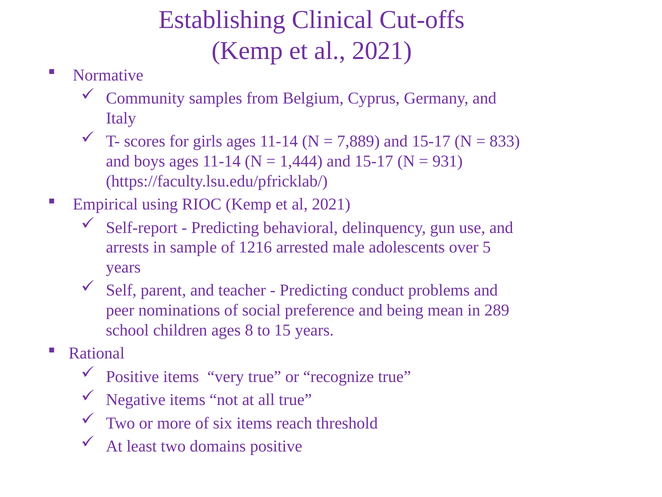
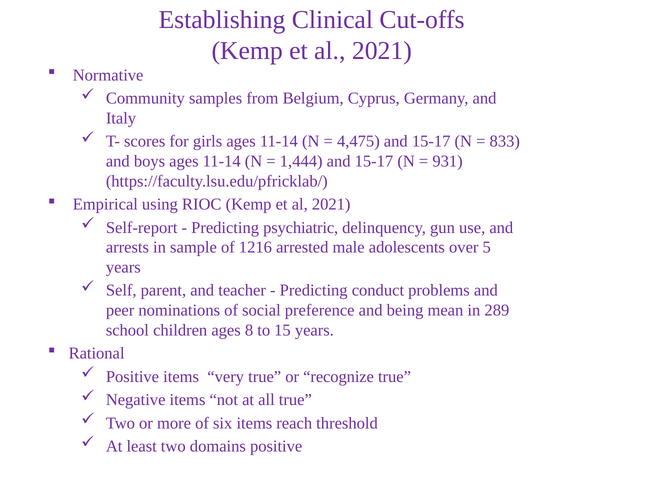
7,889: 7,889 -> 4,475 (358, 141)
behavioral: behavioral -> psychiatric (301, 227)
